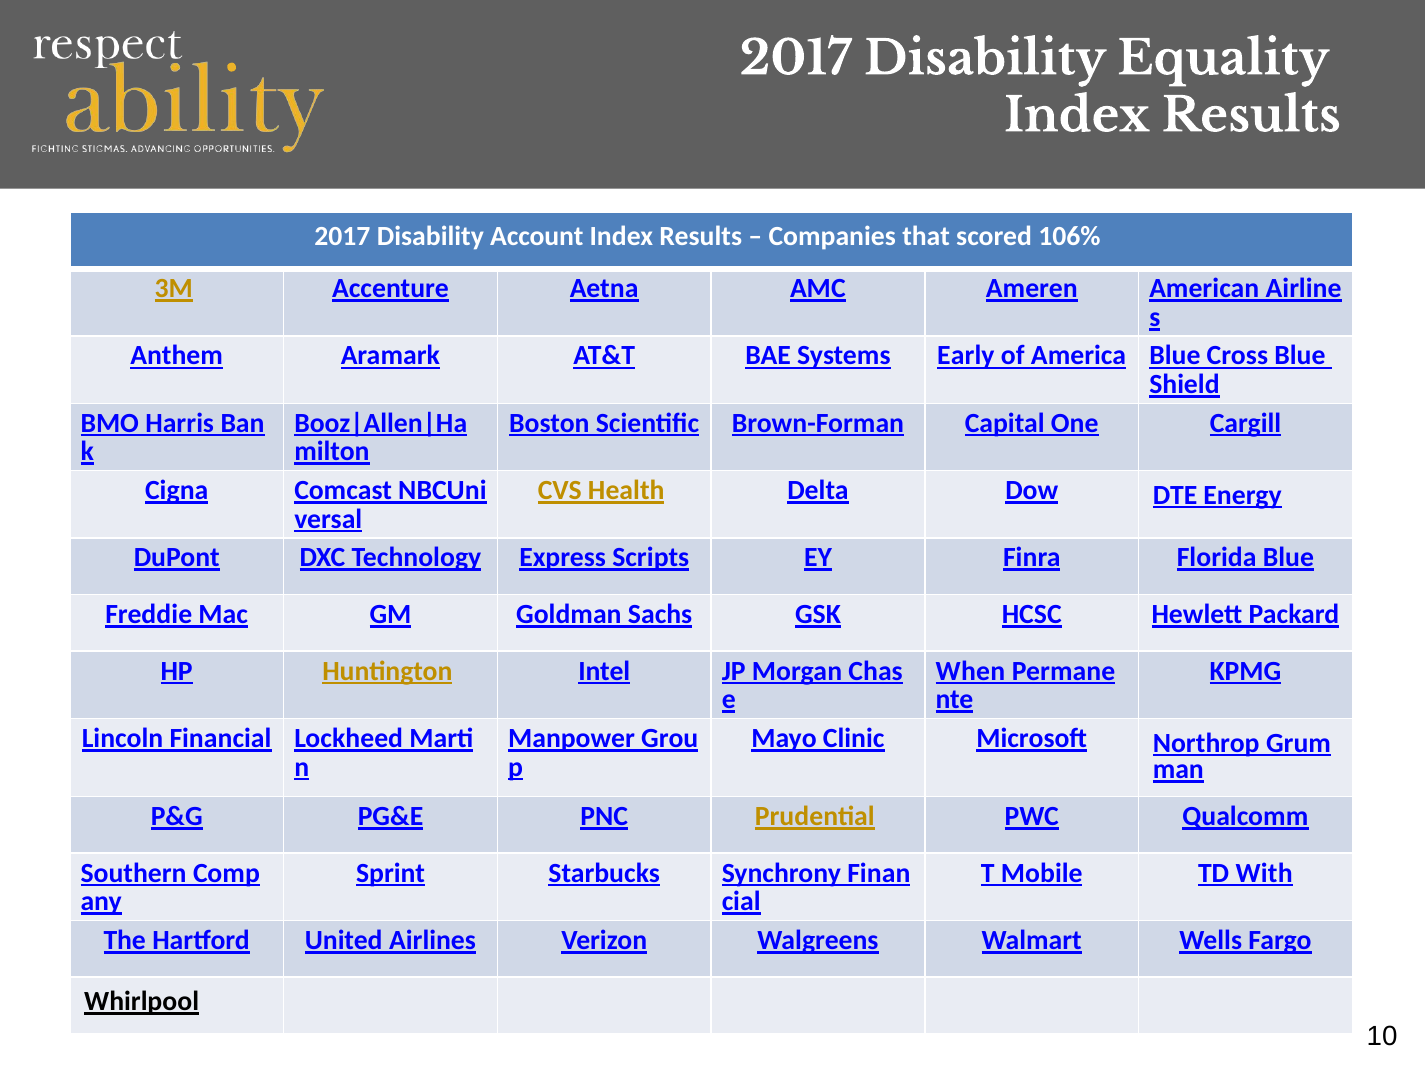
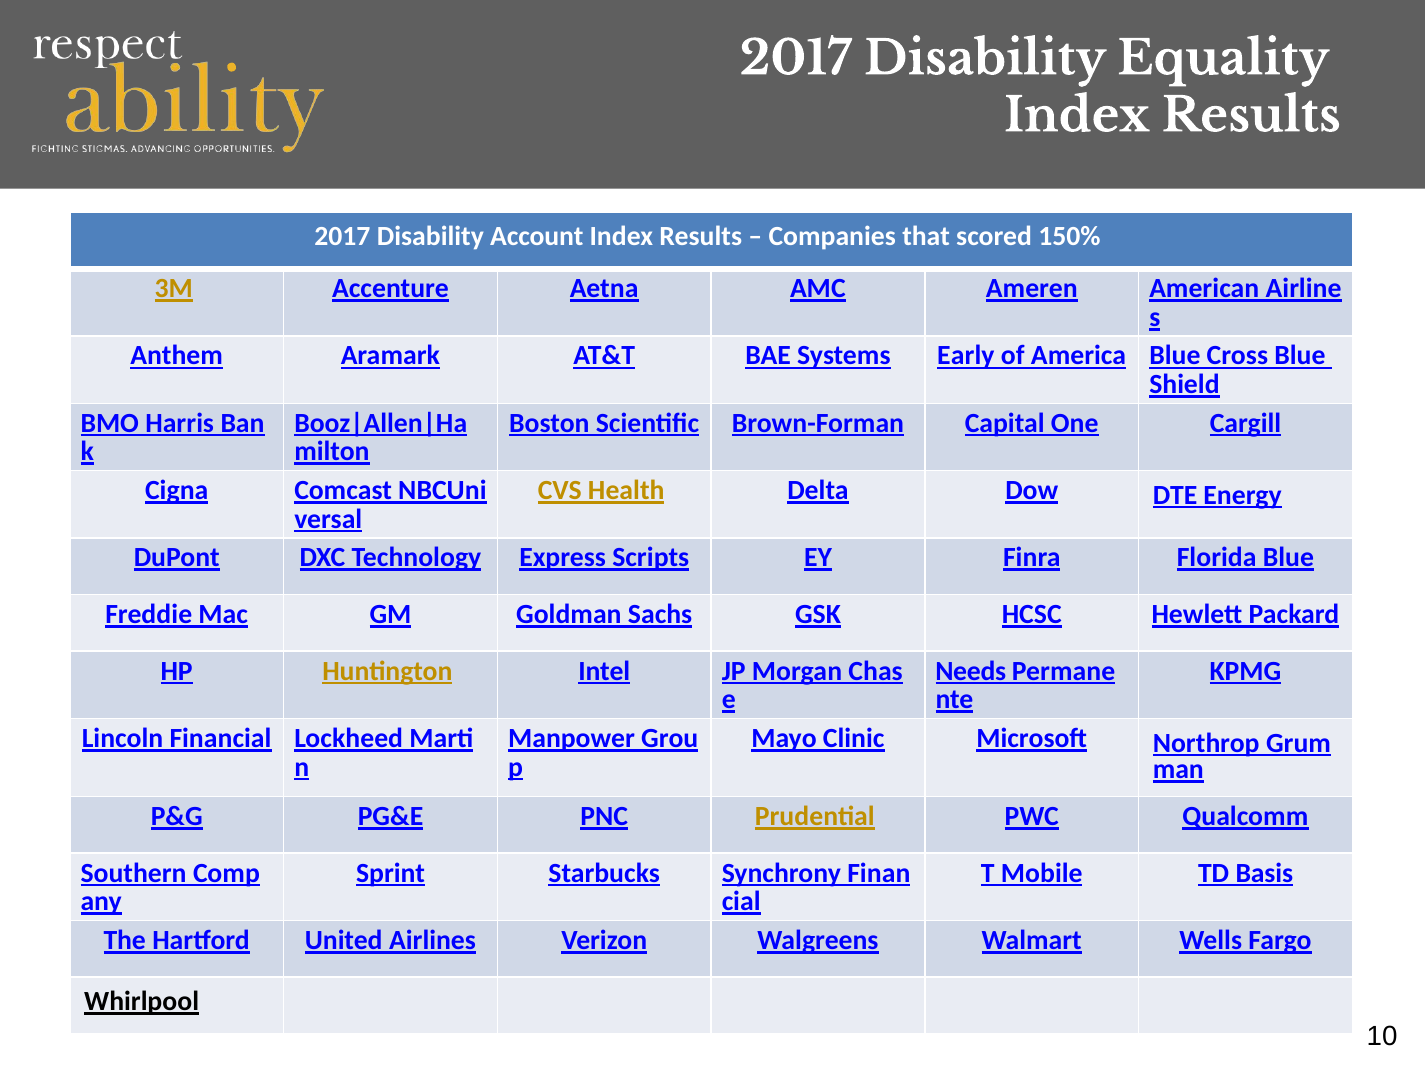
106%: 106% -> 150% (1069, 237)
When: When -> Needs (971, 671)
With: With -> Basis (1264, 873)
